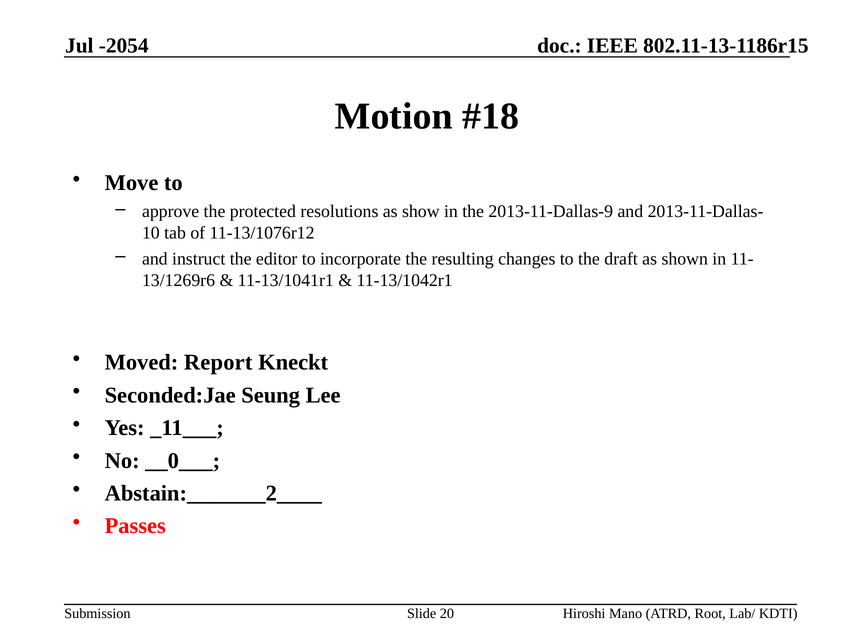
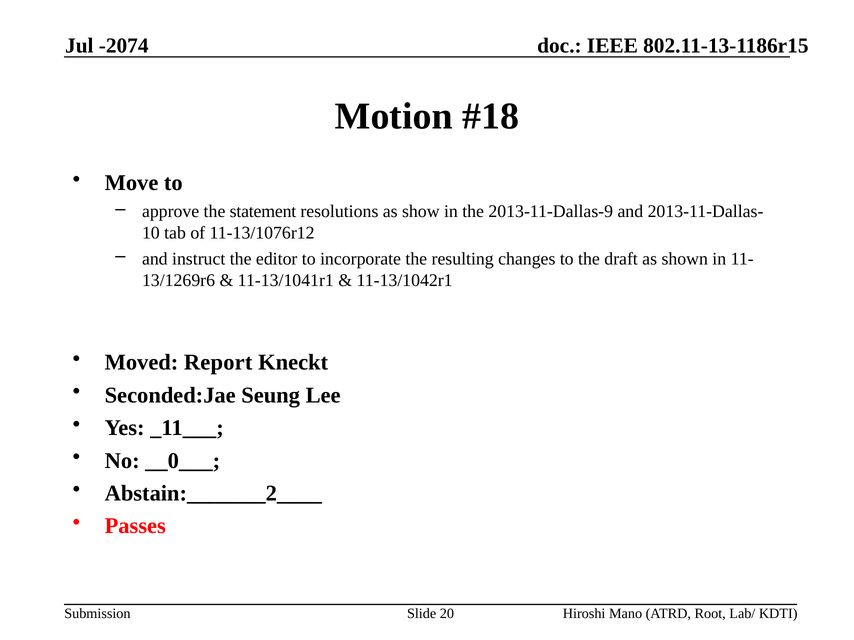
-2054: -2054 -> -2074 (124, 46)
protected: protected -> statement (263, 212)
